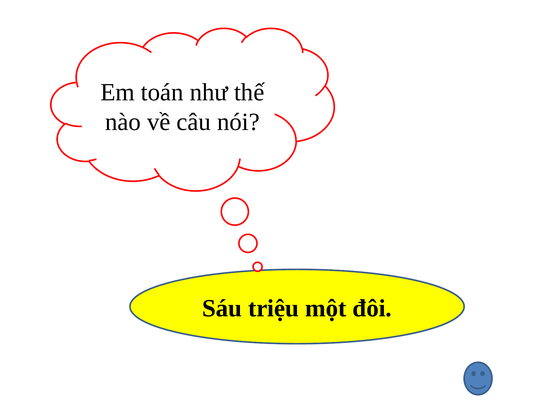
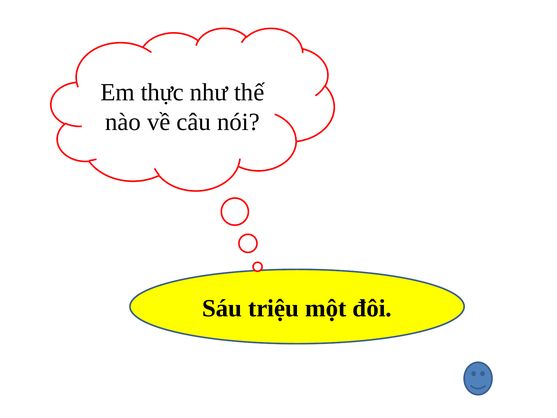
toán: toán -> thực (162, 92)
